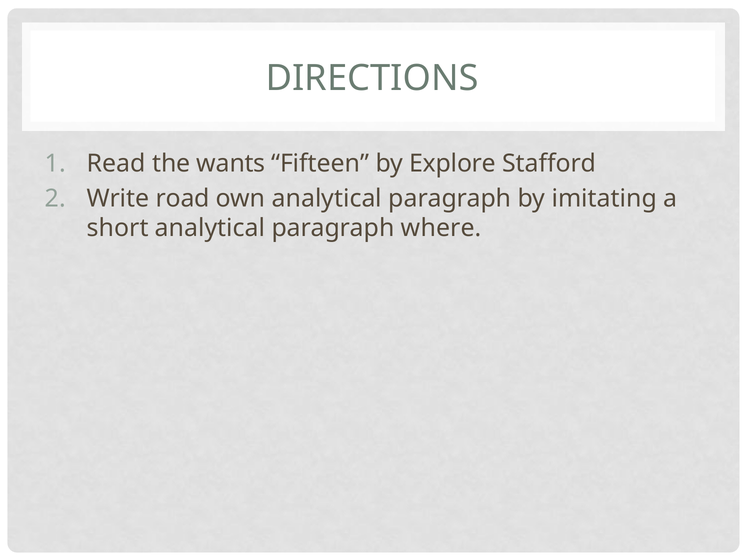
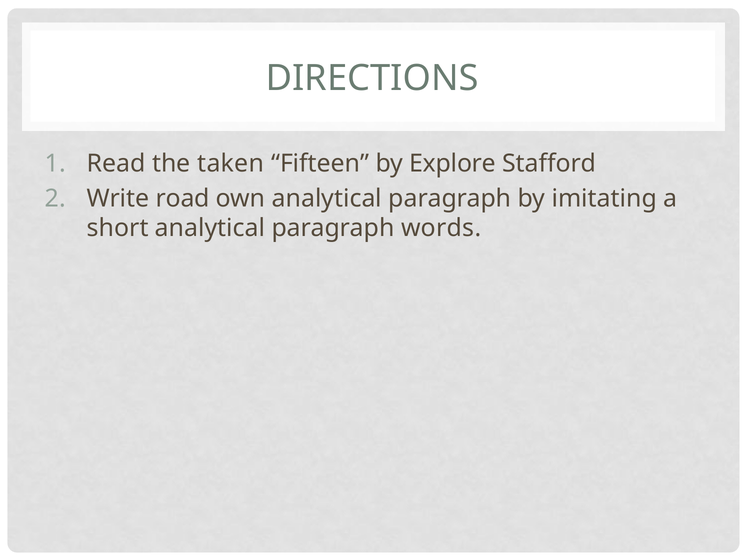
wants: wants -> taken (231, 164)
where: where -> words (441, 228)
